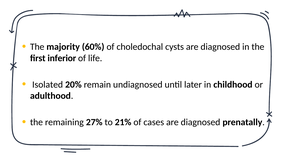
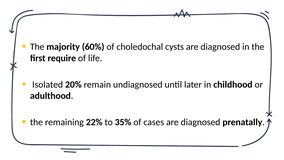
inferior: inferior -> require (62, 58)
27%: 27% -> 22% (94, 122)
21%: 21% -> 35% (123, 122)
